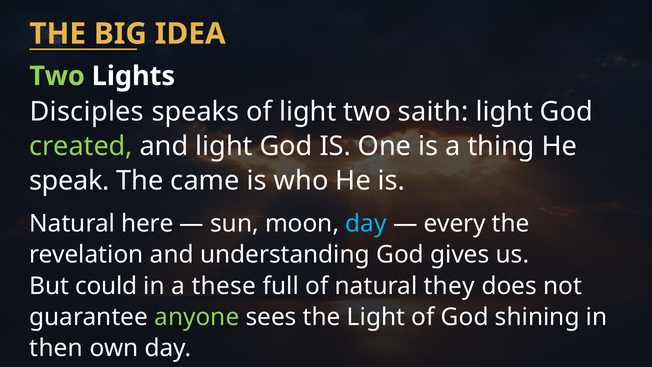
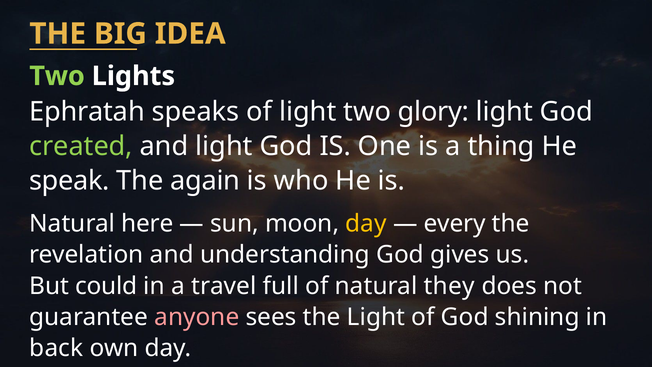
Disciples: Disciples -> Ephratah (87, 112)
saith: saith -> glory (433, 112)
came: came -> again (205, 181)
day colour: light blue -> yellow (366, 224)
these: these -> travel (224, 286)
anyone colour: light green -> pink (197, 317)
then: then -> back (56, 348)
